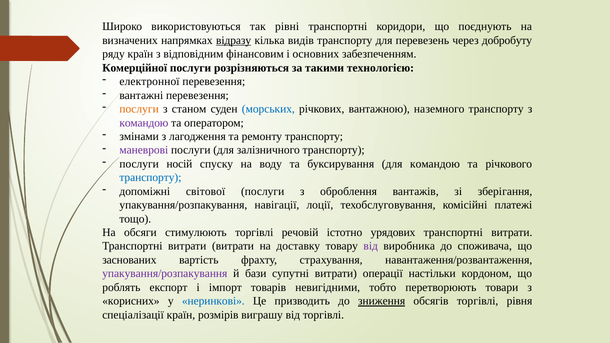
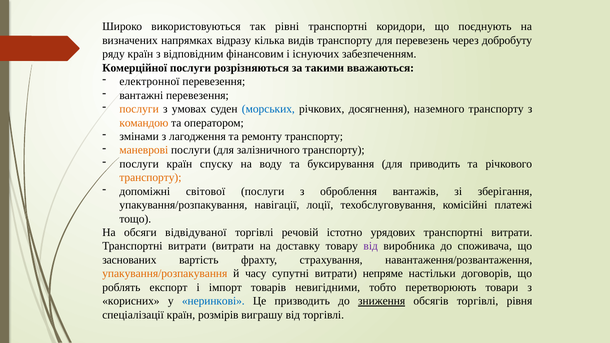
відразу underline: present -> none (234, 40)
основних: основних -> існуючих (316, 54)
технологією: технологією -> вважаються (380, 68)
станом: станом -> умовах (189, 109)
вантажною: вантажною -> досягнення (379, 109)
командою colour: purple -> orange (144, 123)
маневрові colour: purple -> orange (144, 150)
послуги носій: носій -> країн (179, 164)
для командою: командою -> приводить (435, 164)
транспорту colour: blue -> orange (150, 178)
стимулюють: стимулюють -> відвідуваної (196, 233)
упакування/розпакування colour: purple -> orange (165, 274)
бази: бази -> часу (256, 274)
операції: операції -> непряме (383, 274)
кордоном: кордоном -> договорів (487, 274)
